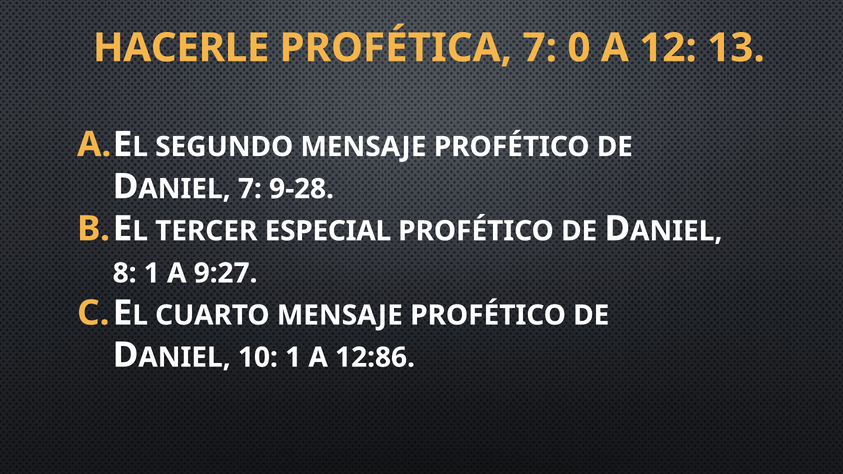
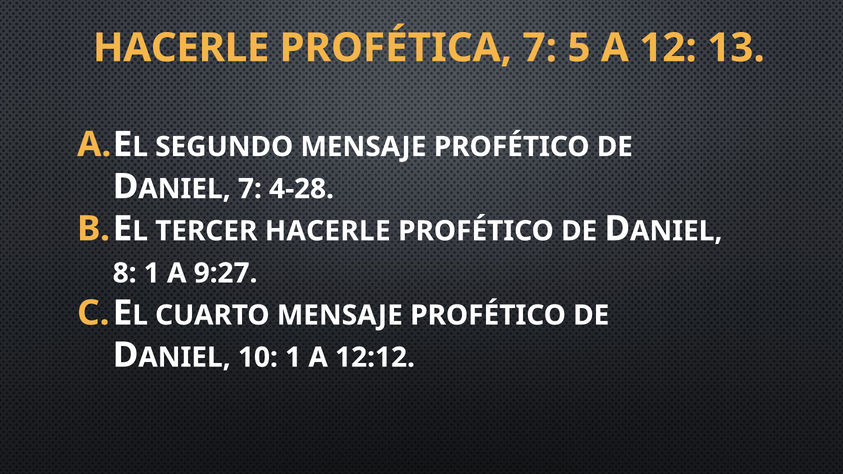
0: 0 -> 5 (579, 48)
9-28: 9-28 -> 4-28 (302, 189)
TERCER ESPECIAL: ESPECIAL -> HACERLE (328, 231)
12:86: 12:86 -> 12:12 (375, 358)
